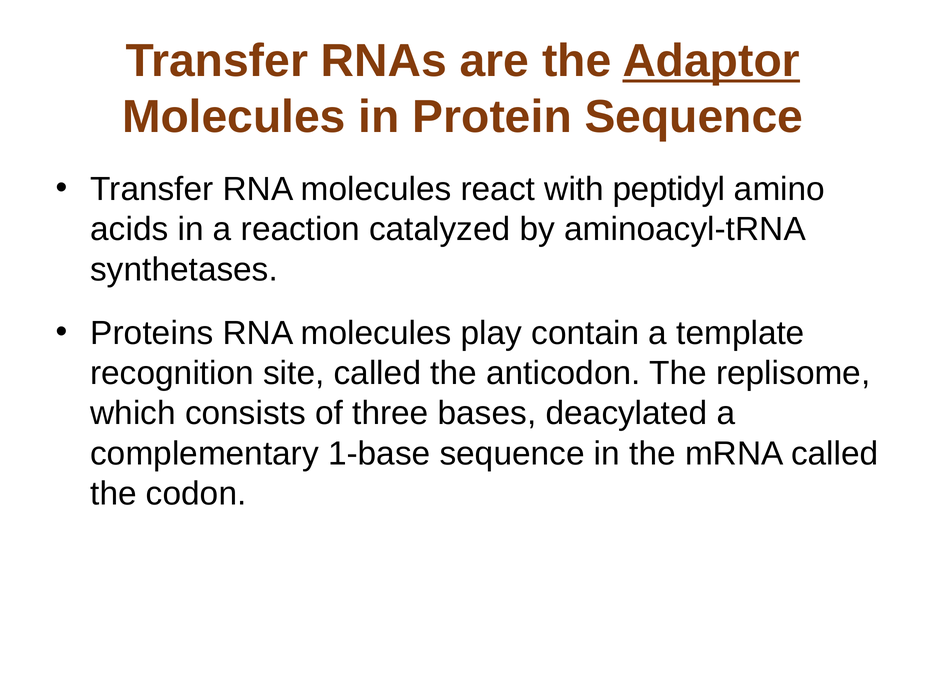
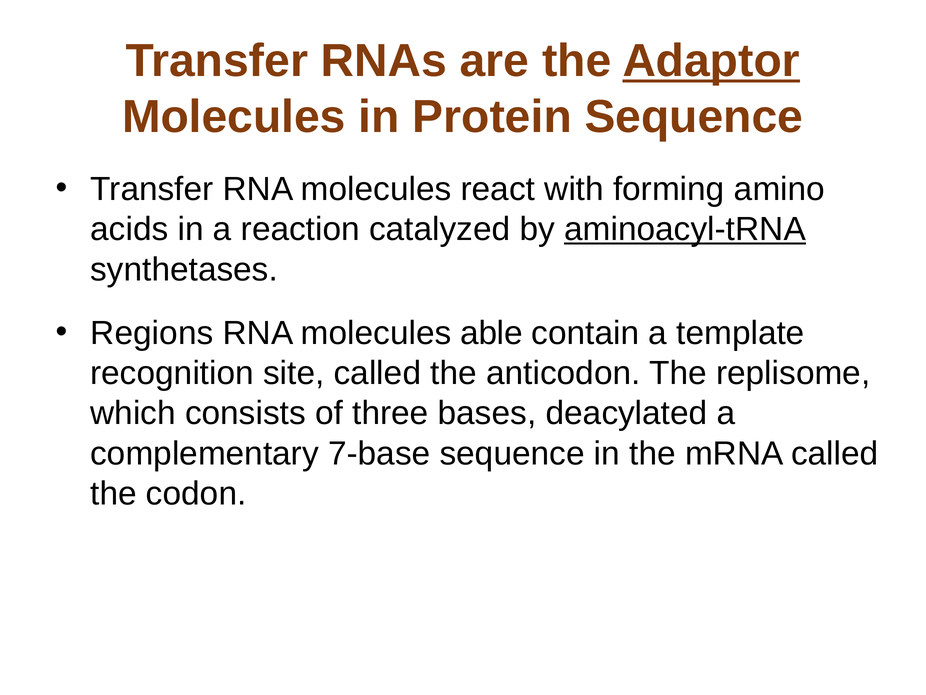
peptidyl: peptidyl -> forming (669, 189)
aminoacyl-tRNA underline: none -> present (685, 229)
Proteins: Proteins -> Regions (152, 333)
play: play -> able (492, 333)
1-base: 1-base -> 7-base (379, 453)
